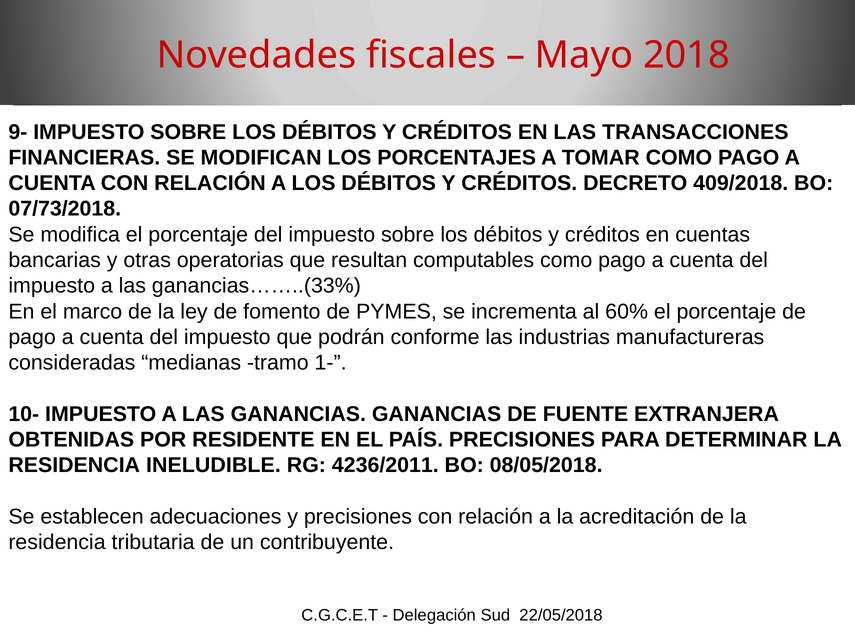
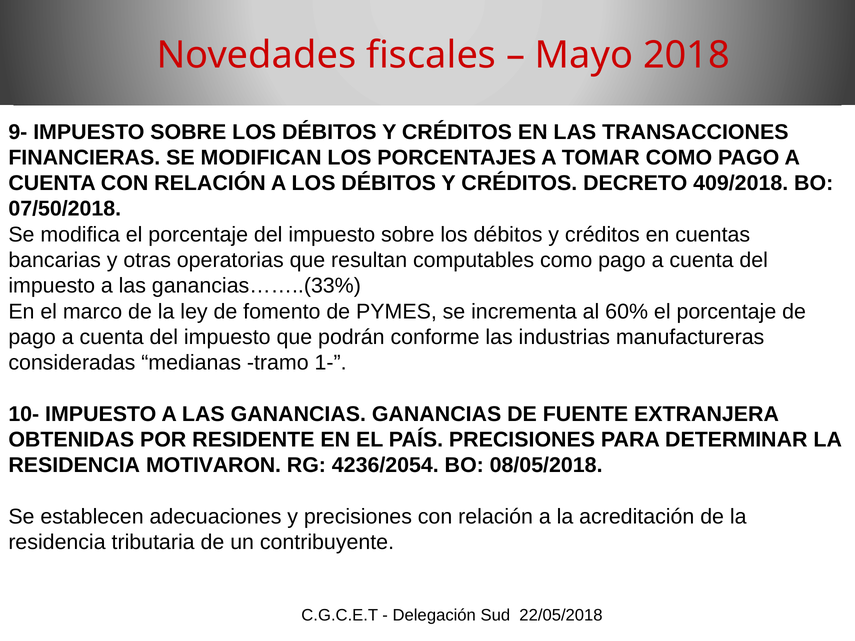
07/73/2018: 07/73/2018 -> 07/50/2018 (65, 209)
INELUDIBLE: INELUDIBLE -> MOTIVARON (214, 465)
4236/2011: 4236/2011 -> 4236/2054 (385, 465)
